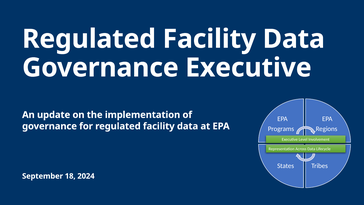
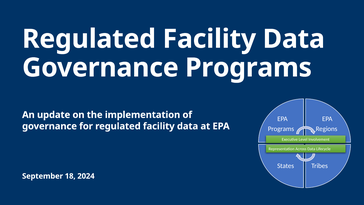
Governance Executive: Executive -> Programs (249, 68)
